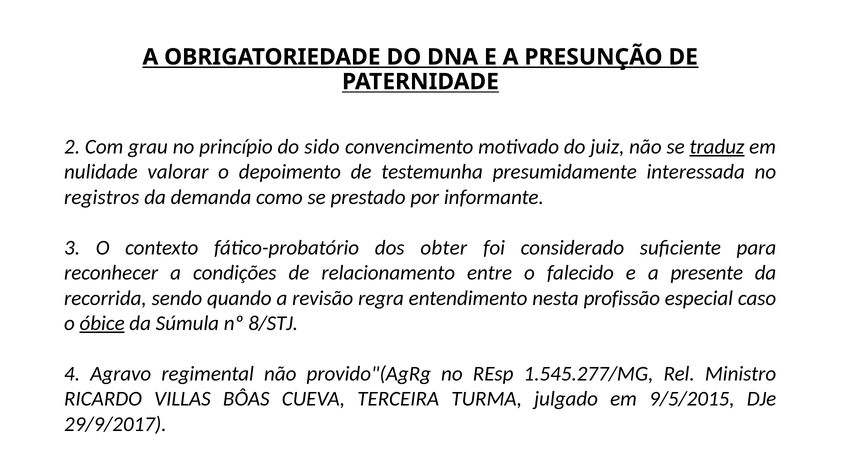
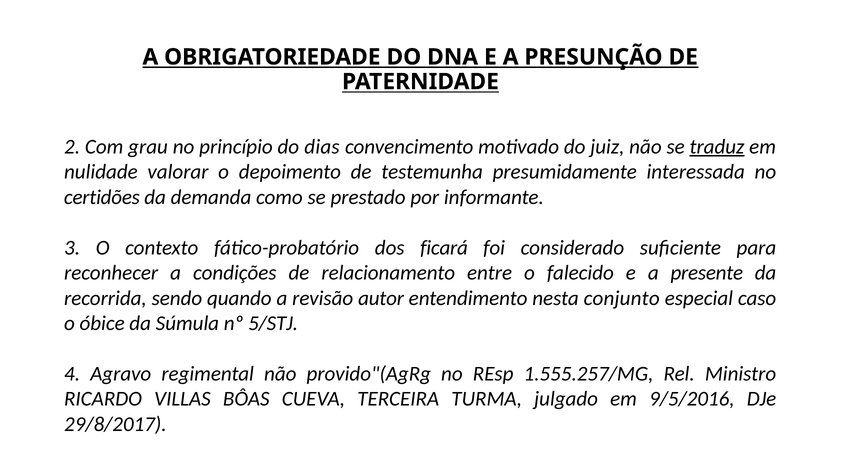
sido: sido -> dias (322, 147)
registros: registros -> certidões (102, 197)
obter: obter -> ficará (444, 248)
regra: regra -> autor (381, 298)
profissão: profissão -> conjunto (622, 298)
óbice underline: present -> none (102, 323)
8/STJ: 8/STJ -> 5/STJ (273, 323)
1.545.277/MG: 1.545.277/MG -> 1.555.257/MG (589, 374)
9/5/2015: 9/5/2015 -> 9/5/2016 (692, 399)
29/9/2017: 29/9/2017 -> 29/8/2017 (115, 424)
